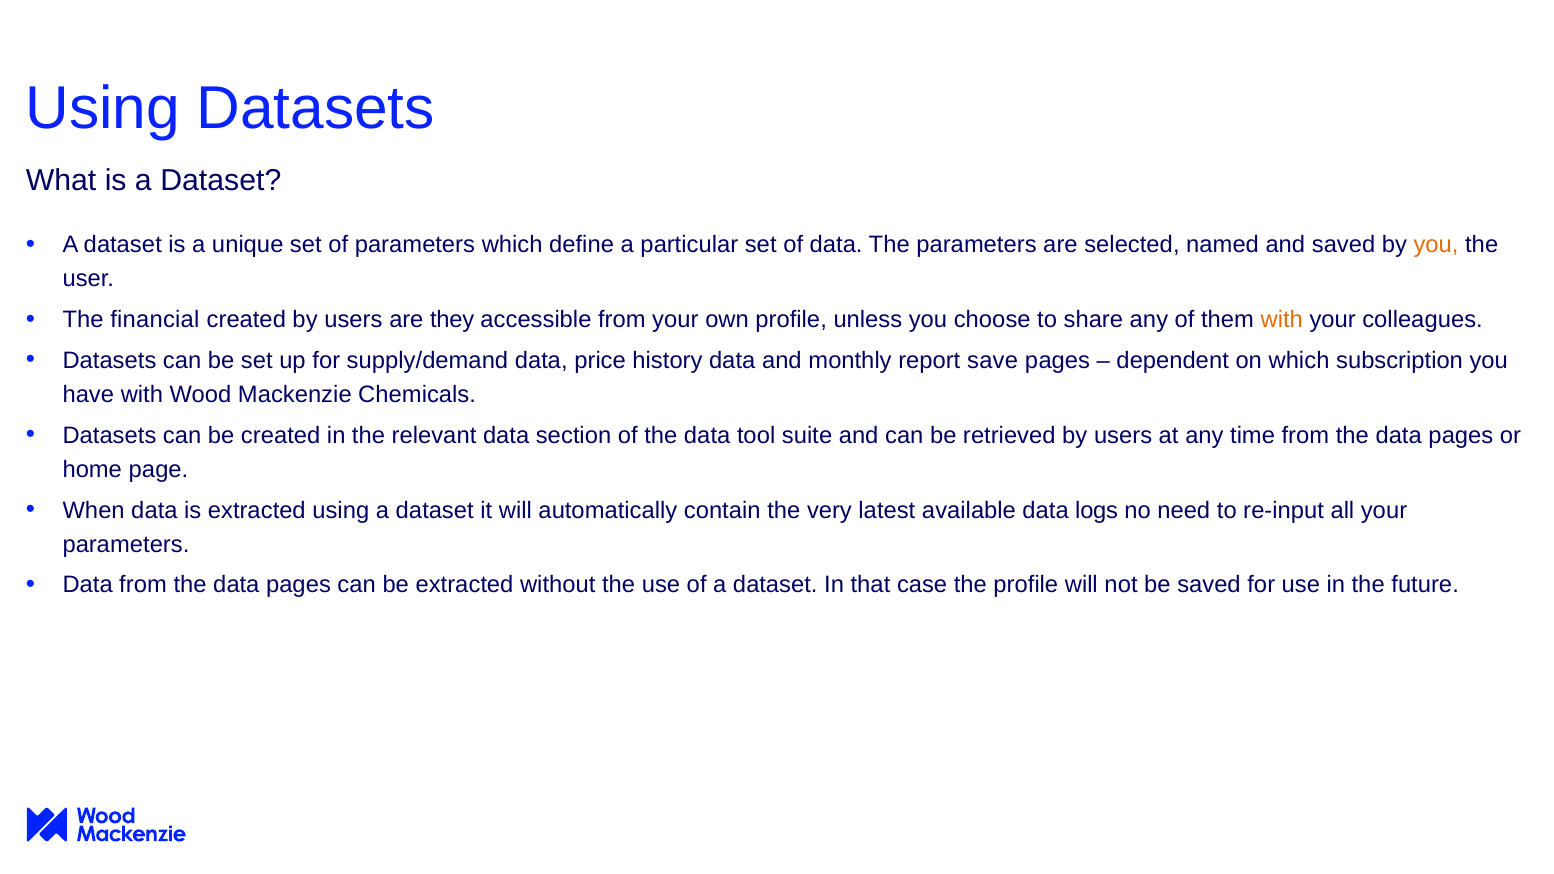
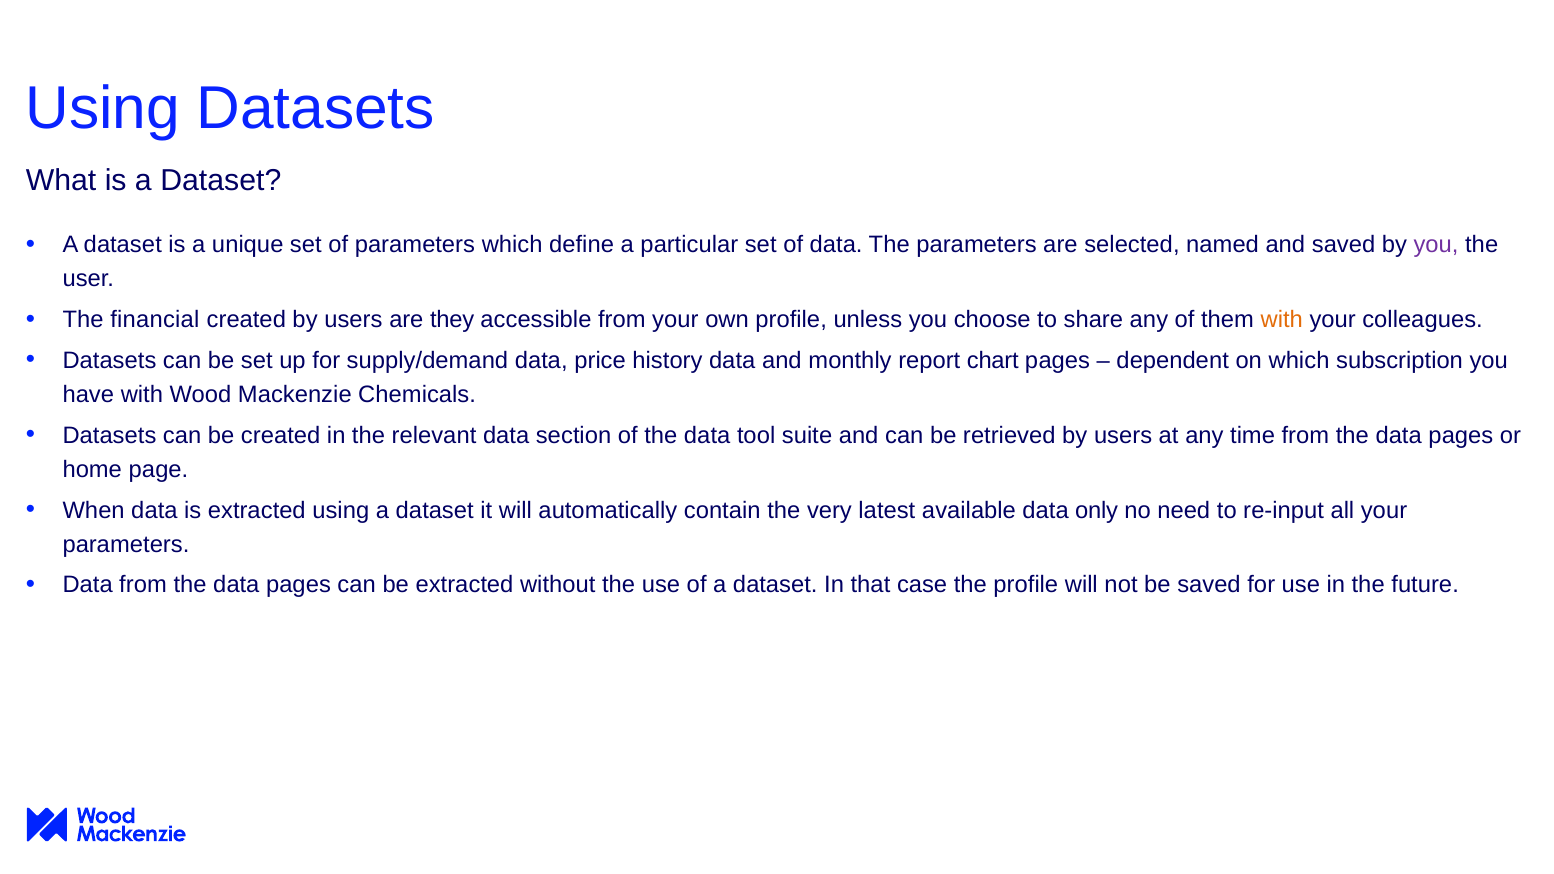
you colour: orange -> purple (1436, 245)
save: save -> chart (993, 361)
logs: logs -> only (1097, 510)
